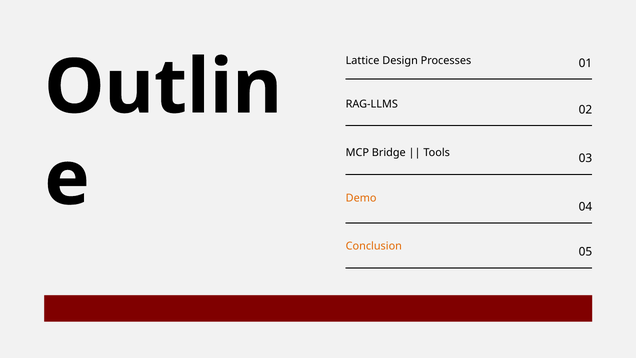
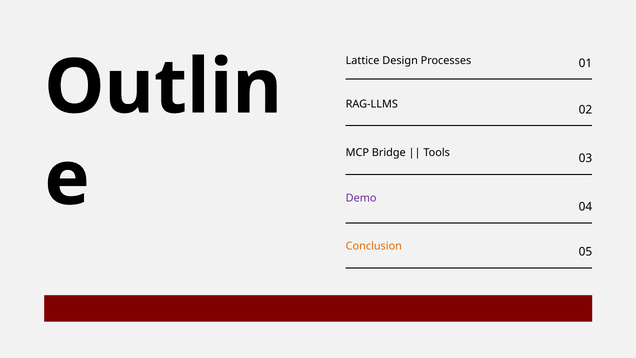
Demo colour: orange -> purple (361, 198)
